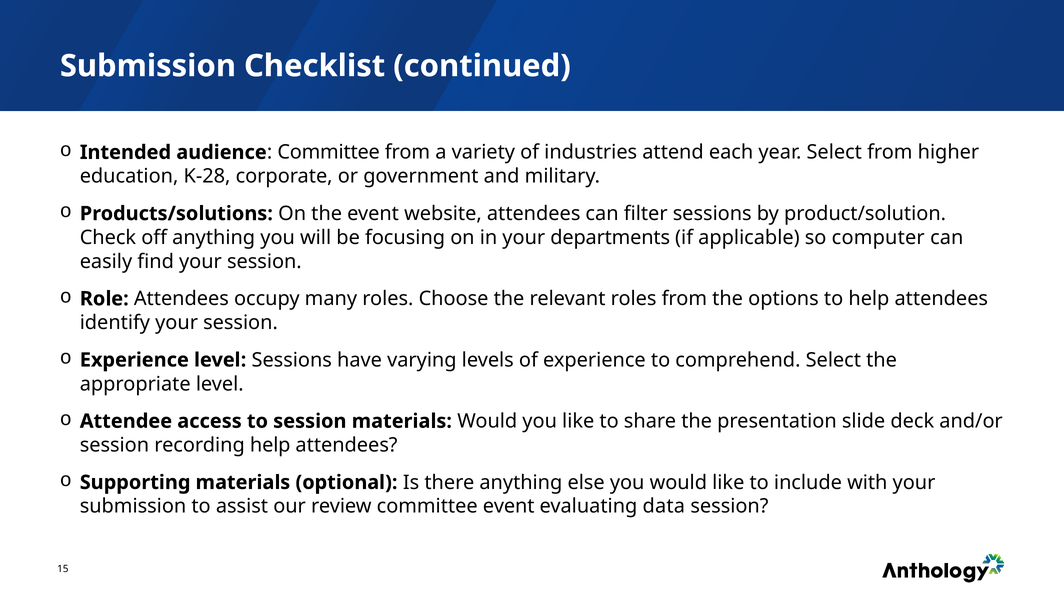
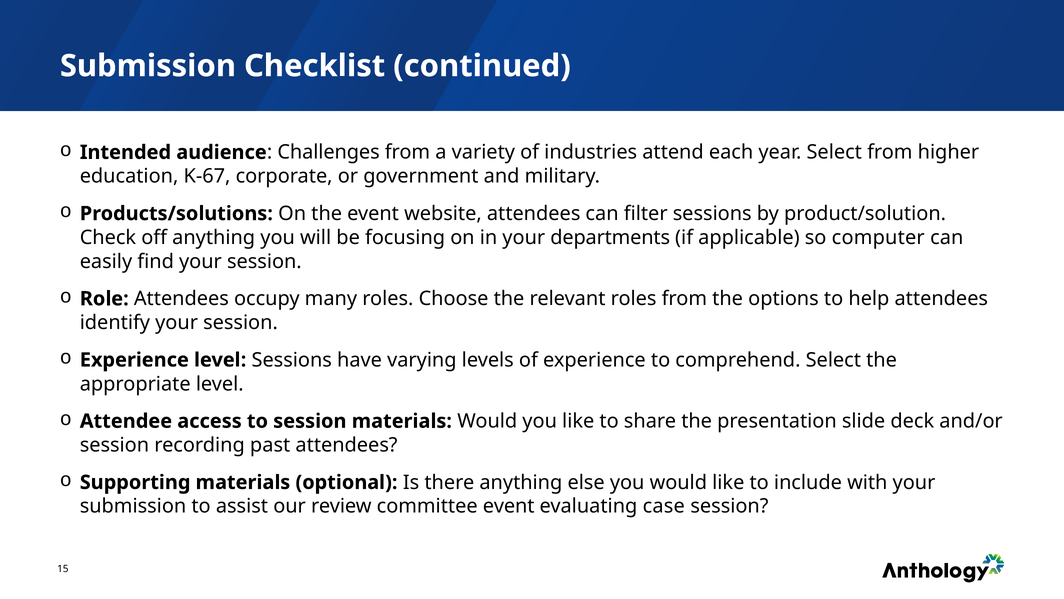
Committee: Committee -> Challenges (329, 152)
K-28: K-28 -> K-67 (207, 176)
recording help: help -> past (270, 445)
data: data -> case (664, 506)
